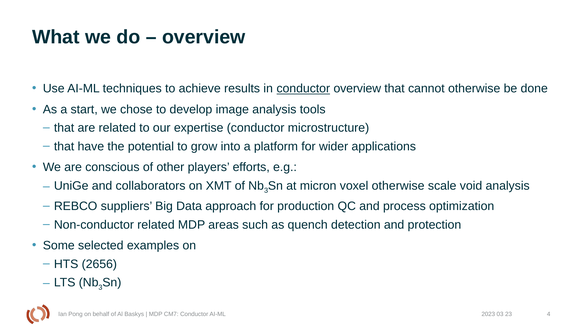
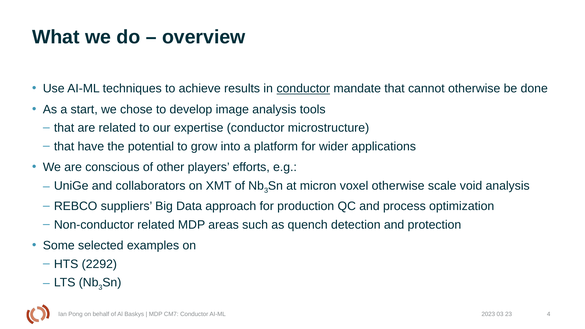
conductor overview: overview -> mandate (357, 89)
2656: 2656 -> 2292 (99, 264)
